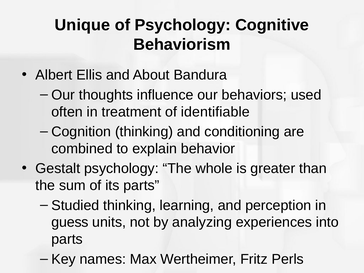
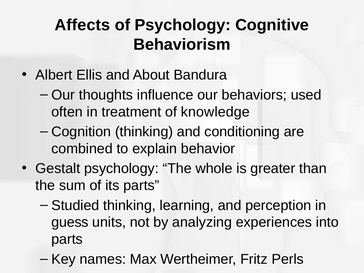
Unique: Unique -> Affects (82, 25)
identifiable: identifiable -> knowledge (215, 112)
